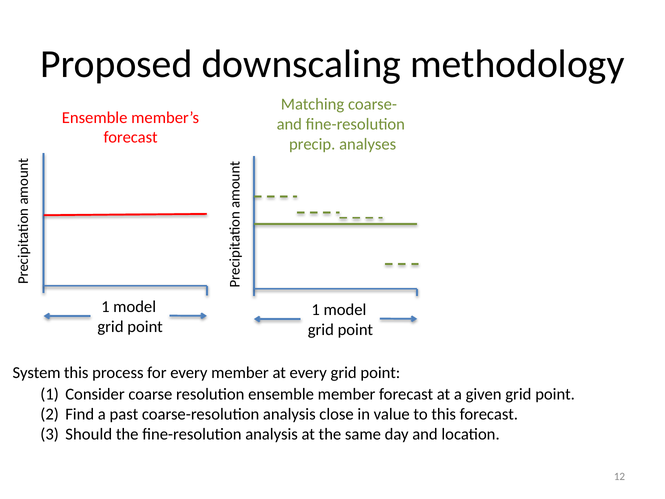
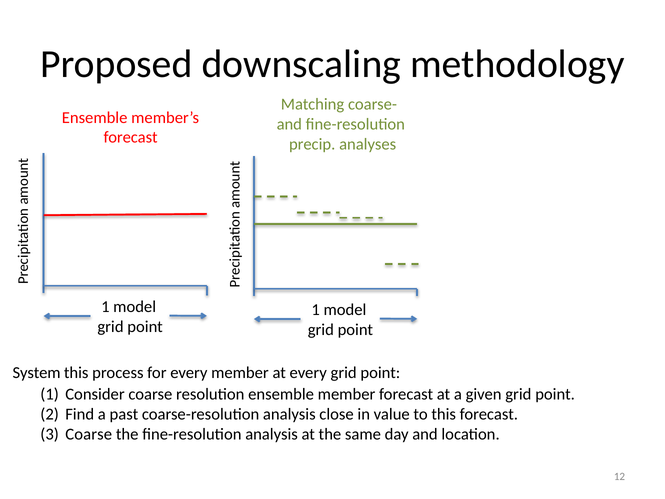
Should: Should -> Coarse (89, 434)
